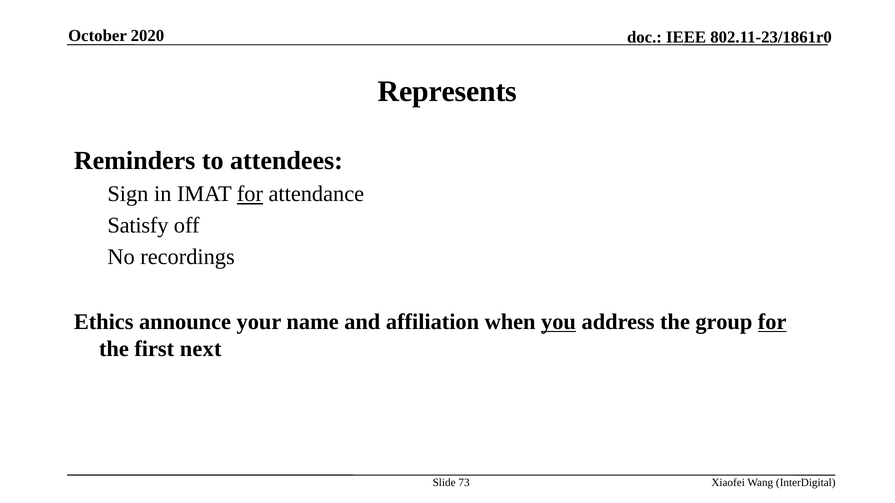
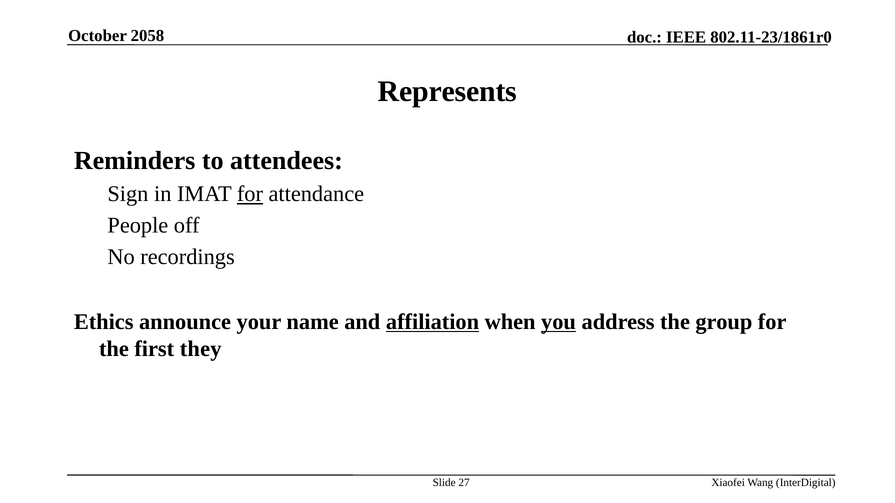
2020: 2020 -> 2058 (147, 36)
Satisfy: Satisfy -> People (138, 226)
affiliation underline: none -> present (433, 322)
for underline: present -> none (772, 322)
next: next -> they (201, 349)
73: 73 -> 27 (464, 483)
